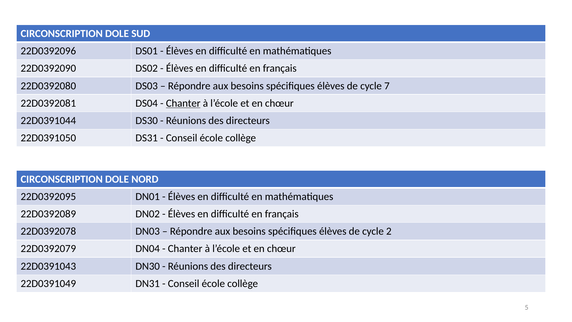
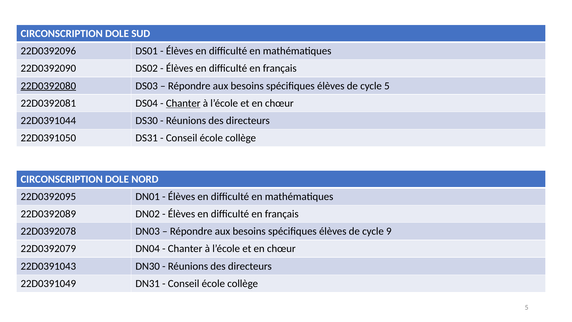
22D0392080 underline: none -> present (48, 86)
cycle 7: 7 -> 5 (387, 86)
2: 2 -> 9 (389, 231)
